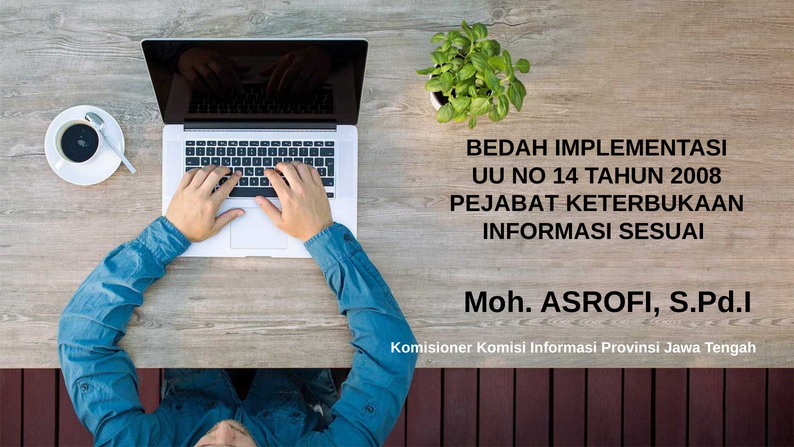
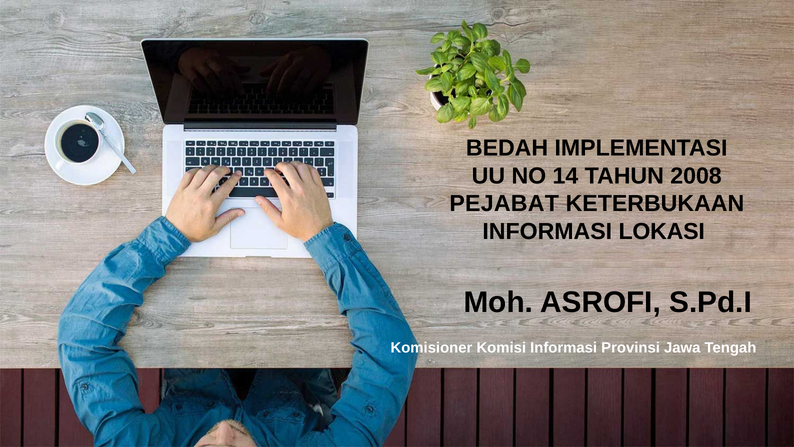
SESUAI: SESUAI -> LOKASI (662, 231)
